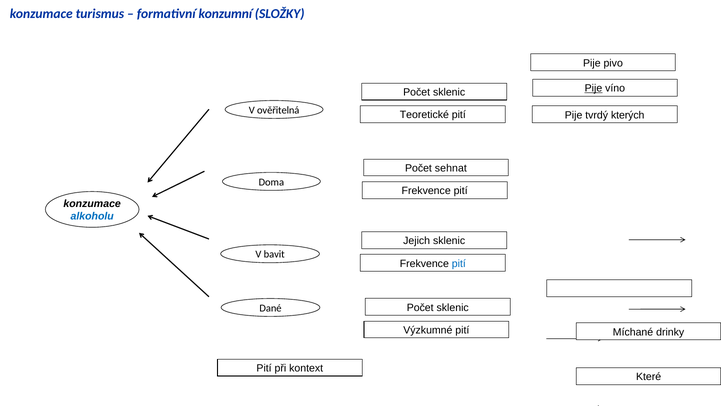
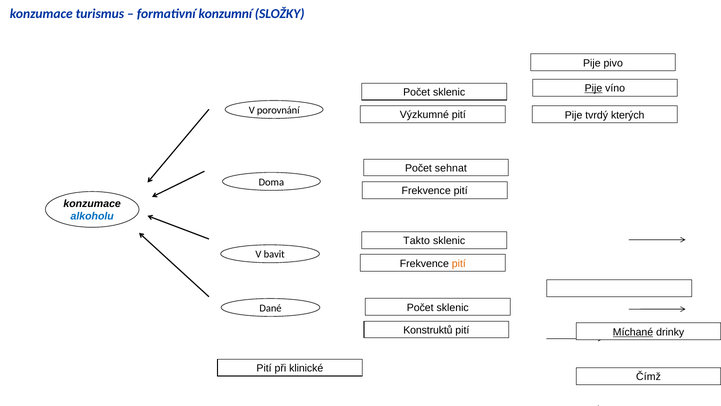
ověřitelná: ověřitelná -> porovnání (278, 110)
Teoretické: Teoretické -> Výzkumné (424, 115)
Jejich: Jejich -> Takto (417, 241)
pití colour: blue -> orange (459, 263)
Výzkumné: Výzkumné -> Konstruktů (428, 330)
Míchané underline: none -> present (633, 332)
kontext: kontext -> klinické (306, 368)
Které: Které -> Čímž (649, 376)
